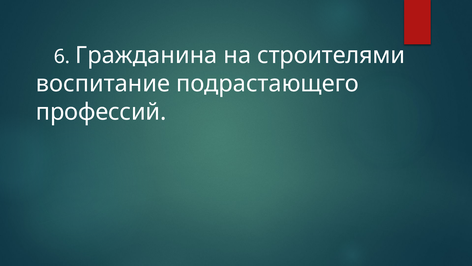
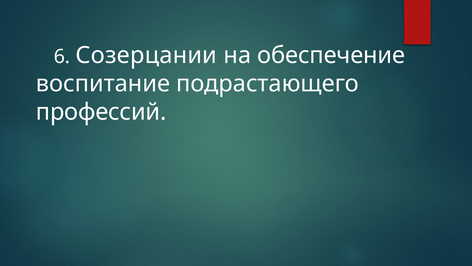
Гражданина: Гражданина -> Созерцании (146, 55)
строителями: строителями -> обеспечение (331, 55)
